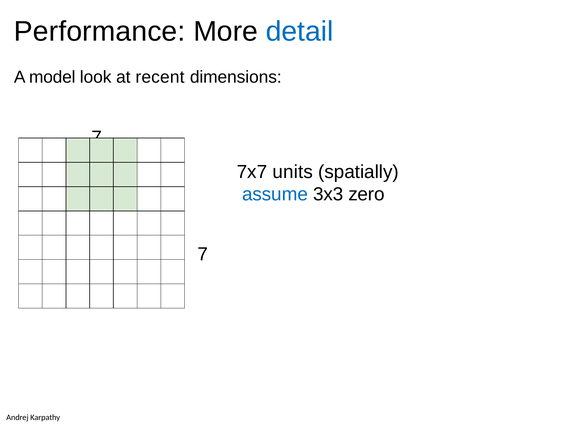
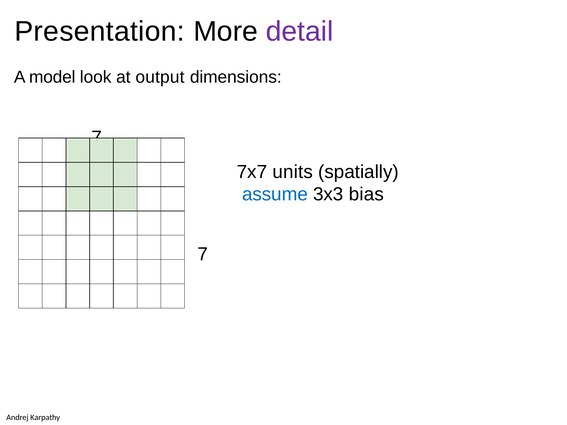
Performance: Performance -> Presentation (100, 31)
detail colour: blue -> purple (300, 31)
recent: recent -> output (160, 77)
zero: zero -> bias (366, 194)
